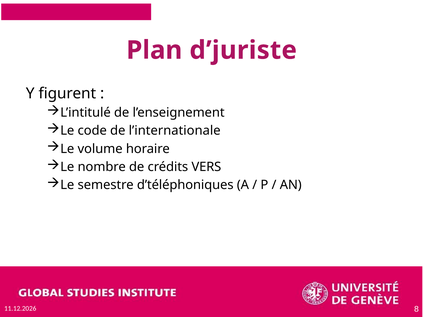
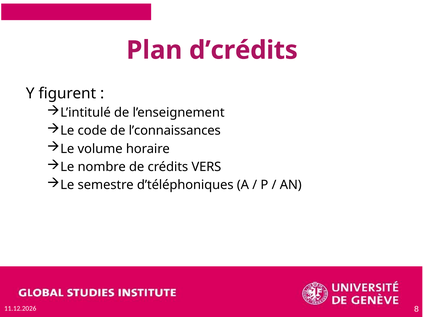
d’juriste: d’juriste -> d’crédits (243, 50)
l’internationale: l’internationale -> l’connaissances (175, 131)
